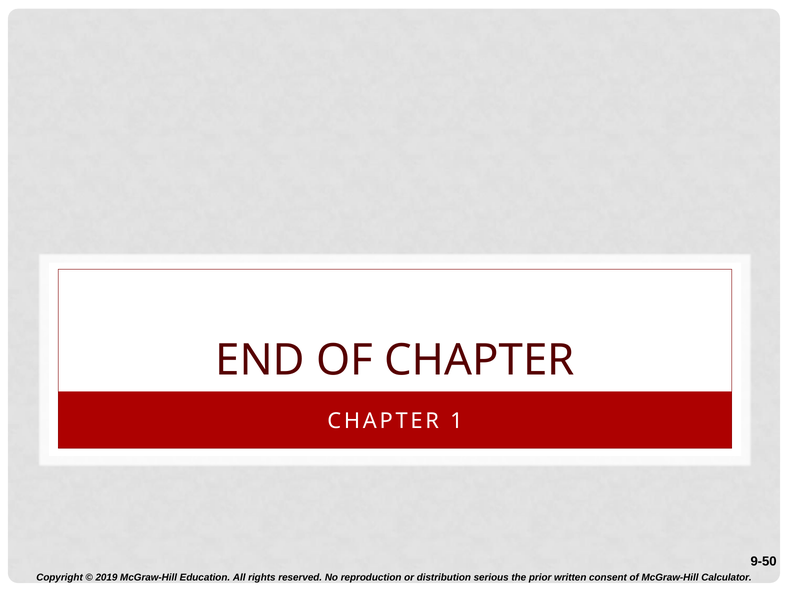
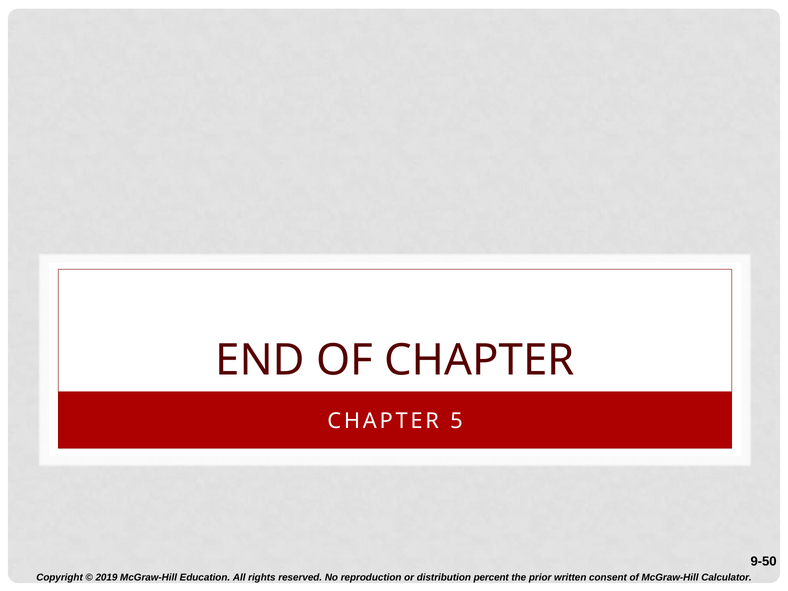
1: 1 -> 5 (456, 421)
serious: serious -> percent (491, 578)
